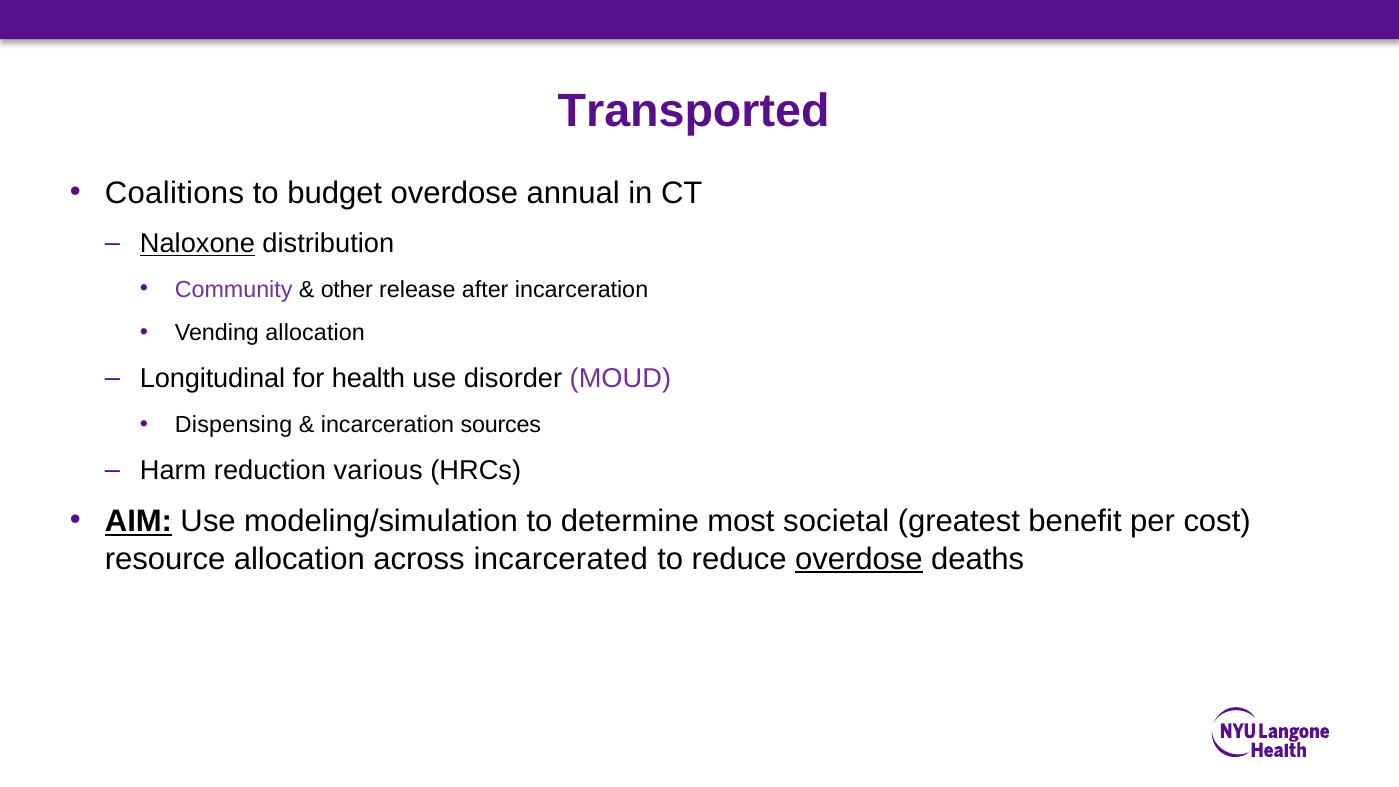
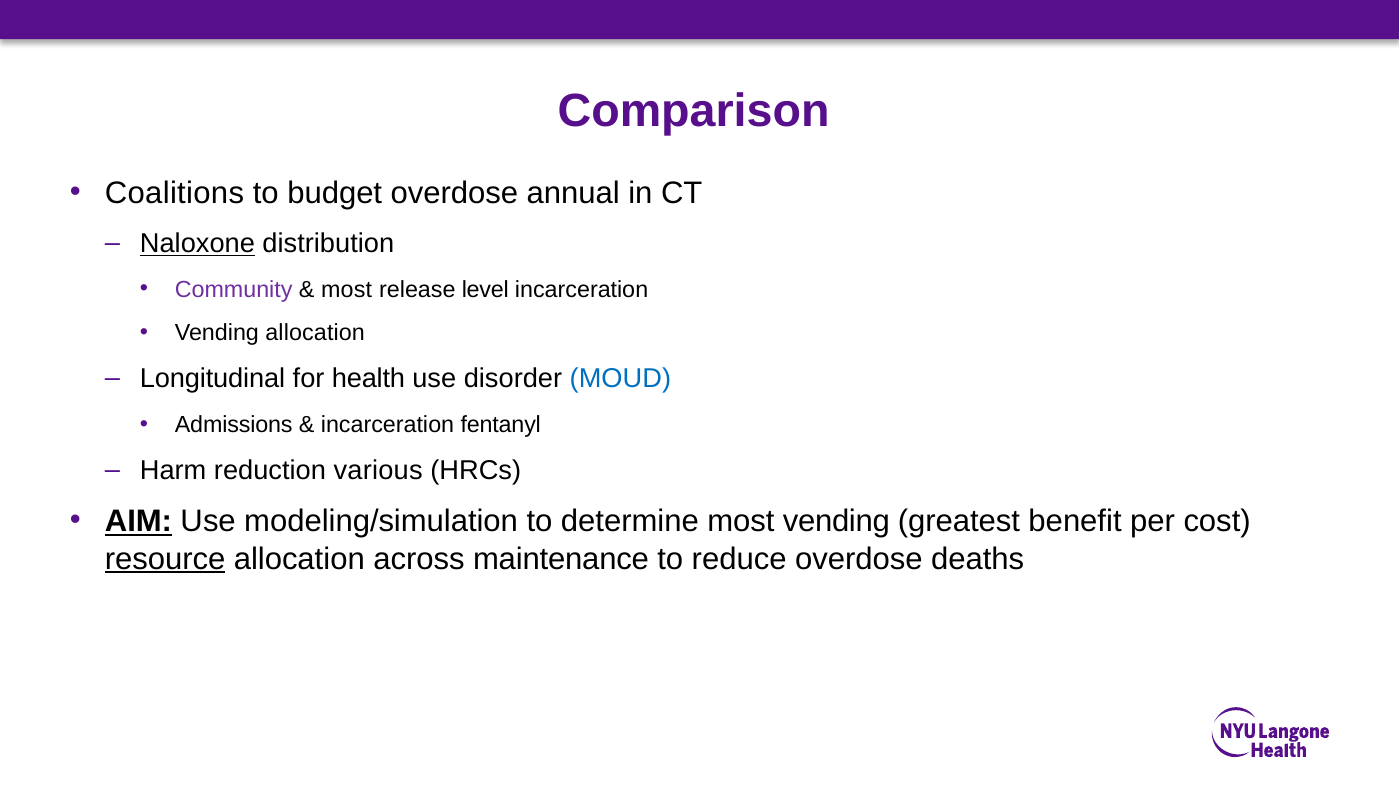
Transported: Transported -> Comparison (694, 111)
other: other -> most (347, 289)
after: after -> level (485, 289)
MOUD colour: purple -> blue (620, 379)
Dispensing: Dispensing -> Admissions (234, 425)
sources: sources -> fentanyl (501, 425)
most societal: societal -> vending (836, 521)
resource underline: none -> present (165, 559)
incarcerated: incarcerated -> maintenance (561, 559)
overdose underline: present -> none (859, 559)
